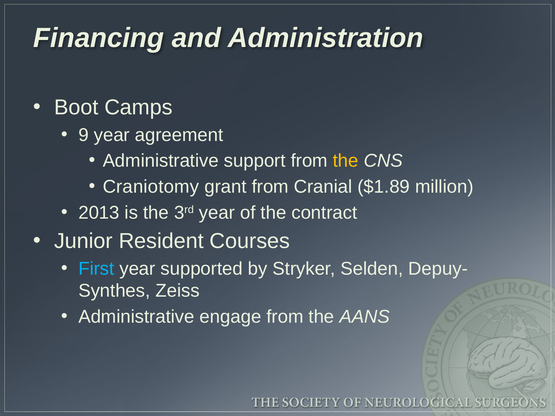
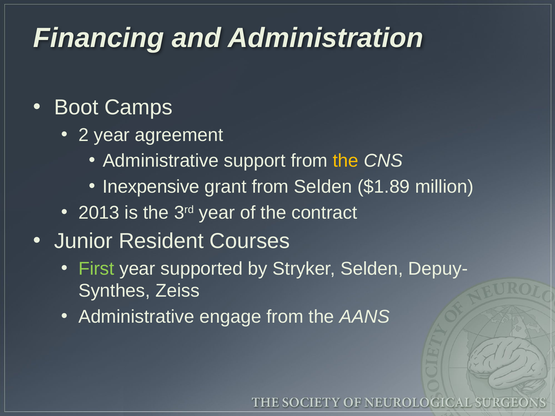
9: 9 -> 2 (84, 135)
Craniotomy: Craniotomy -> Inexpensive (151, 187)
from Cranial: Cranial -> Selden (323, 187)
First colour: light blue -> light green (96, 269)
